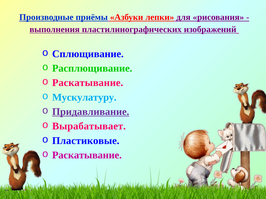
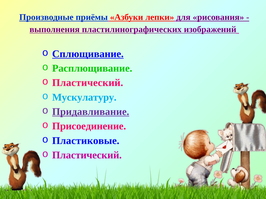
Сплющивание underline: none -> present (88, 54)
Раскатывание: Раскатывание -> Пластический (88, 83)
Вырабатывает: Вырабатывает -> Присоединение (89, 126)
Раскатывание: Раскатывание -> Пластический (87, 155)
